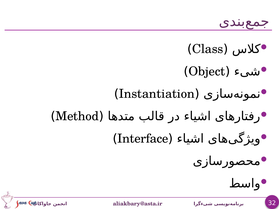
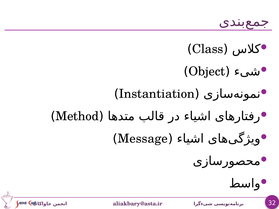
Interface: Interface -> Message (143, 139)
